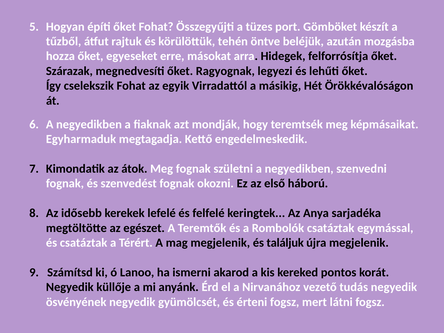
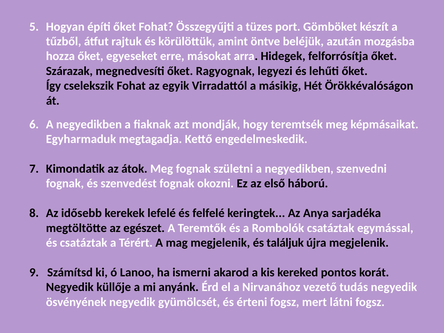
tehén: tehén -> amint (233, 41)
